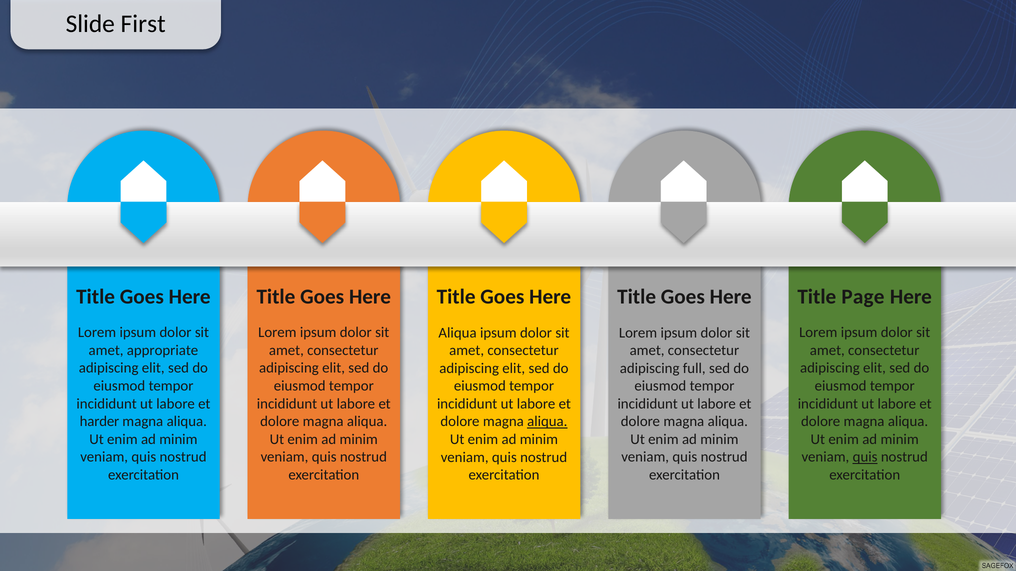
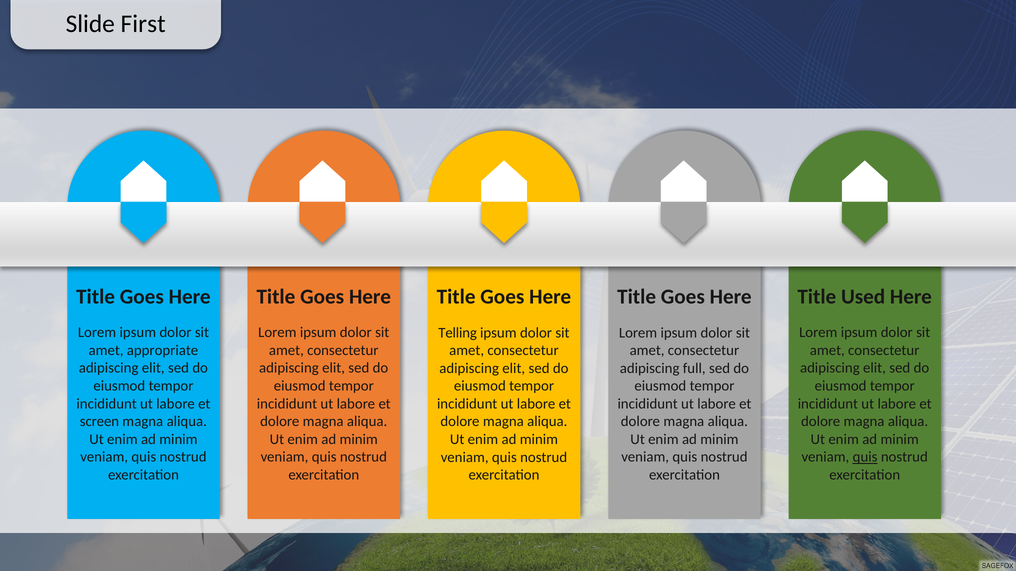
Page: Page -> Used (863, 297)
Aliqua: Aliqua -> Telling (458, 333)
harder: harder -> screen (99, 422)
aliqua underline: present -> none (547, 422)
